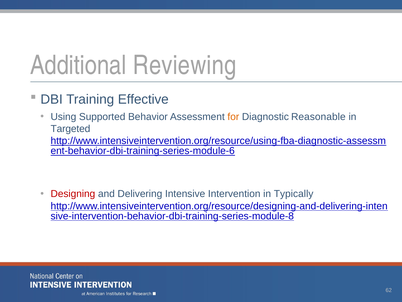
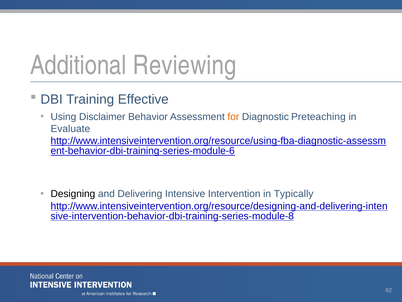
Supported: Supported -> Disclaimer (102, 117)
Reasonable: Reasonable -> Preteaching (318, 117)
Targeted: Targeted -> Evaluate (70, 129)
Designing colour: red -> black (73, 194)
